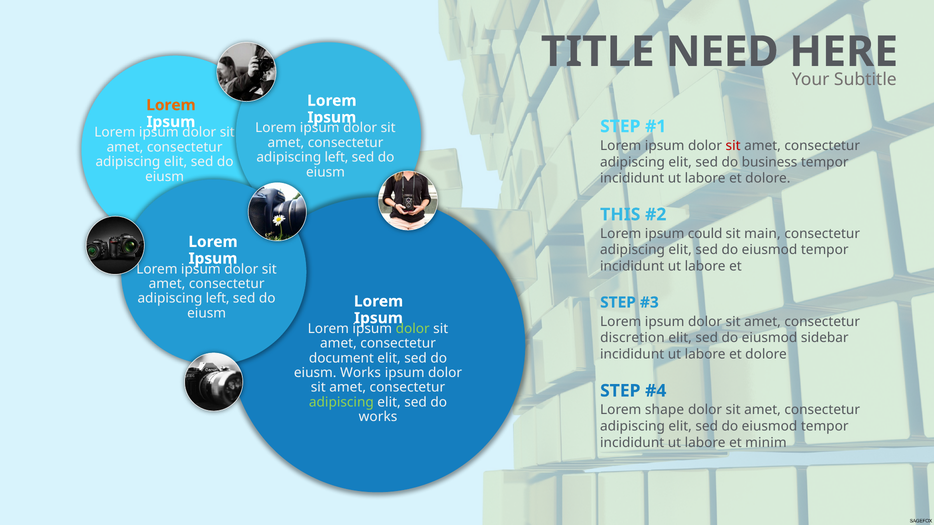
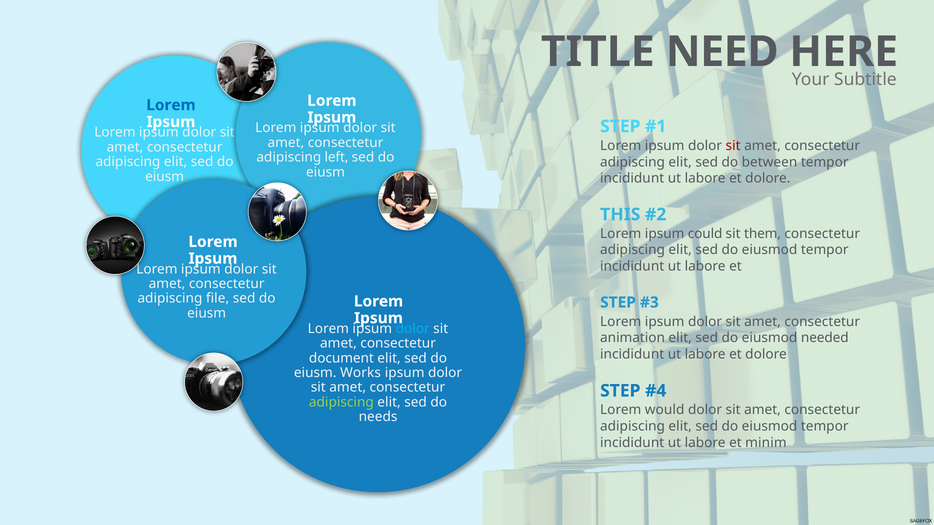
Lorem colour: orange -> blue (171, 105)
business: business -> between (769, 162)
main: main -> them (763, 234)
left: left -> file (218, 299)
dolor colour: light green -> light blue (413, 329)
discretion: discretion -> animation (633, 338)
sidebar: sidebar -> needed (825, 338)
shape: shape -> would (665, 410)
works: works -> needs (378, 417)
